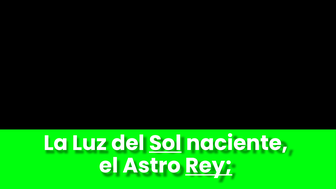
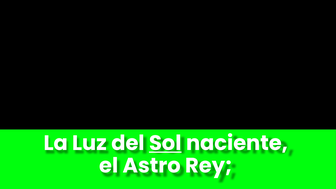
Rey underline: present -> none (209, 166)
